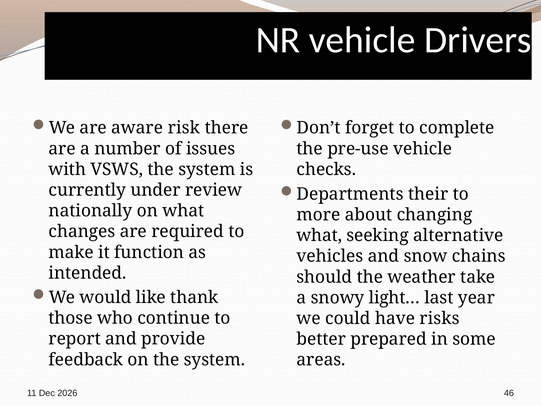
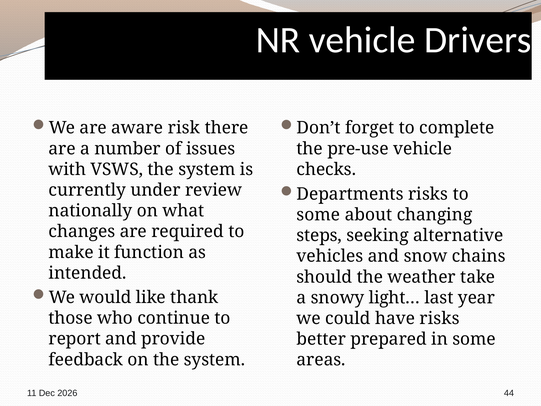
Departments their: their -> risks (428, 194)
more: more -> some (318, 215)
what: what -> steps (319, 235)
46: 46 -> 44 (509, 393)
